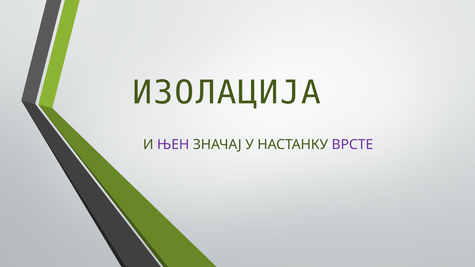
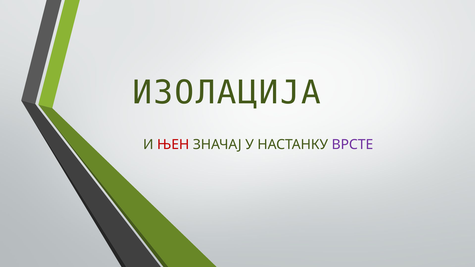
ЊЕН colour: purple -> red (173, 145)
